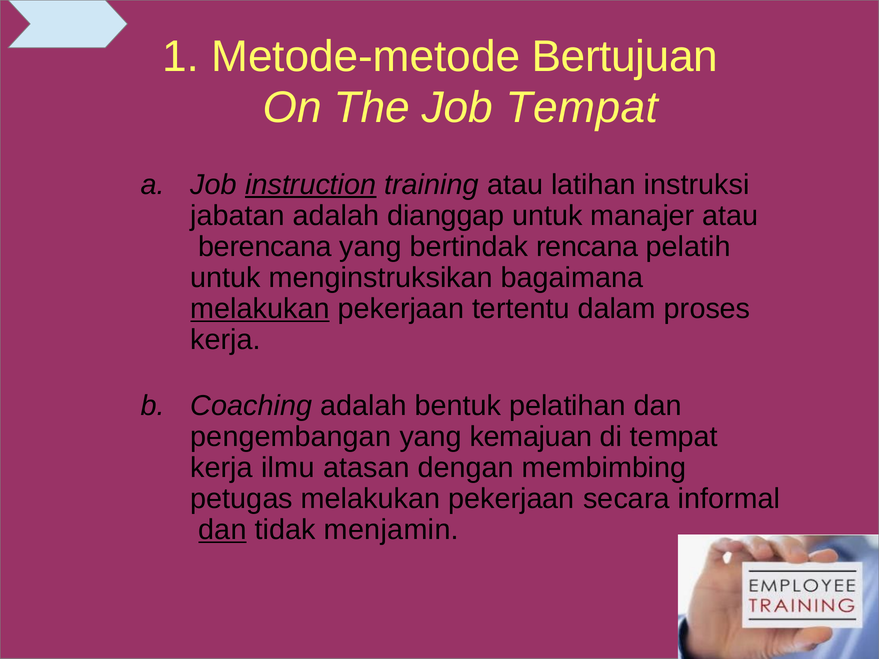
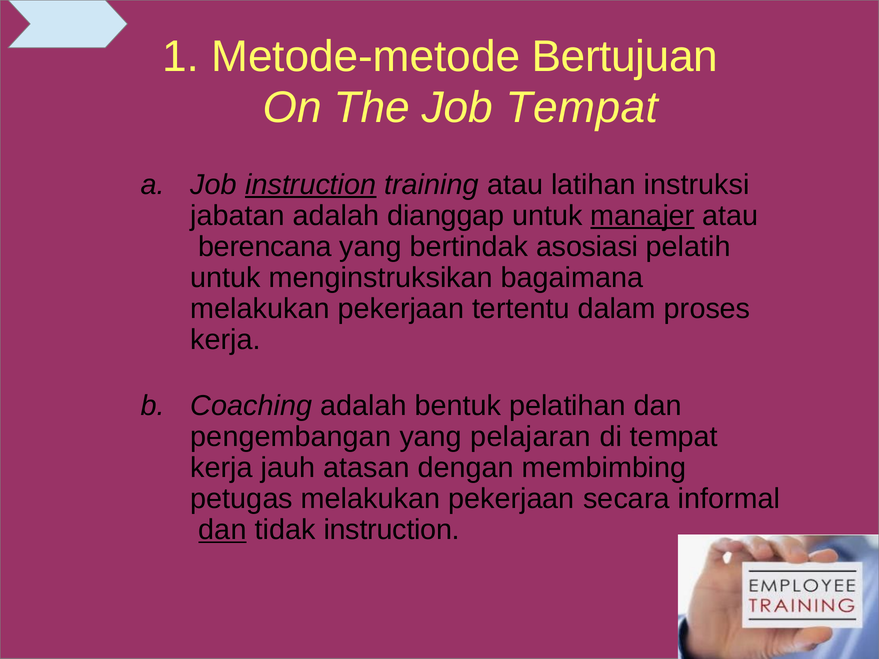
manajer underline: none -> present (642, 216)
rencana: rencana -> asosiasi (587, 247)
melakukan underline: present -> none (260, 309)
kemajuan: kemajuan -> pelajaran (531, 437)
ilmu: ilmu -> jauh (288, 468)
tidak menjamin: menjamin -> instruction (392, 530)
